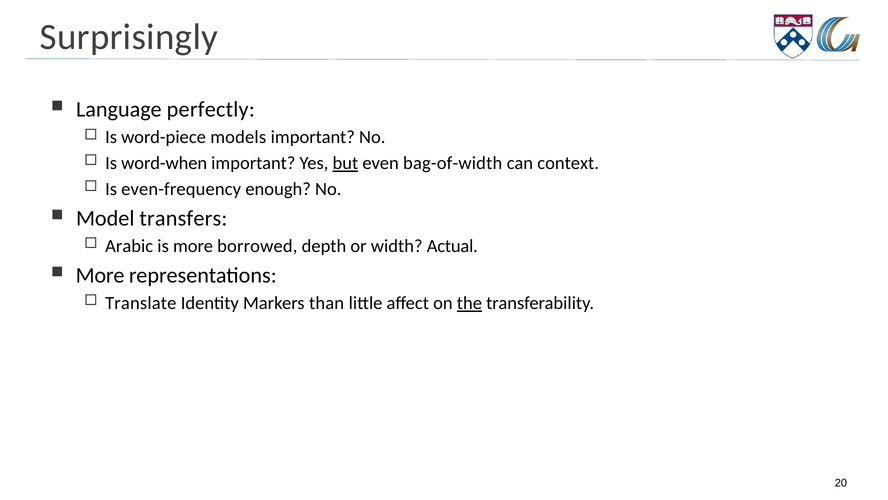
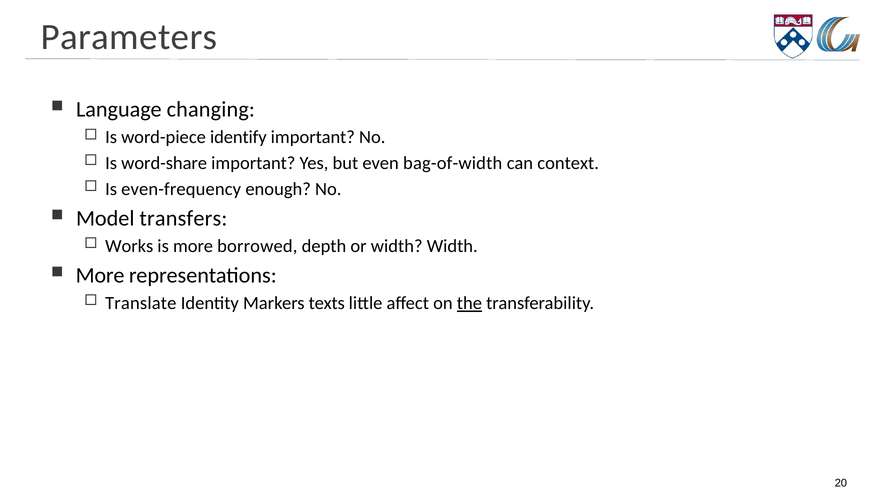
Surprisingly: Surprisingly -> Parameters (129, 37)
perfectly: perfectly -> changing (211, 109)
models: models -> identify (238, 137)
word-when: word-when -> word-share (164, 163)
but underline: present -> none (345, 163)
Arabic: Arabic -> Works (129, 246)
width Actual: Actual -> Width (452, 246)
than: than -> texts (327, 303)
